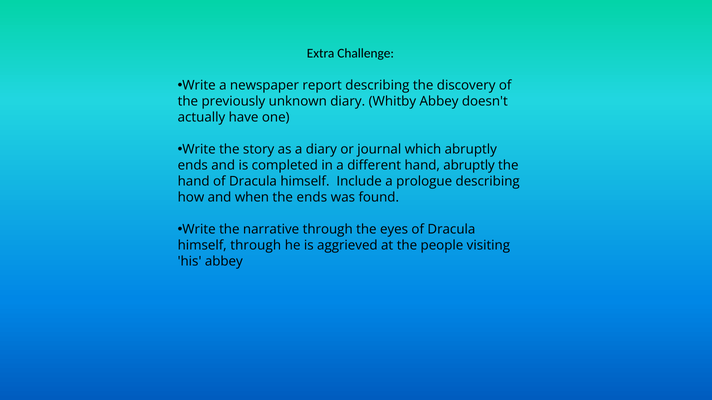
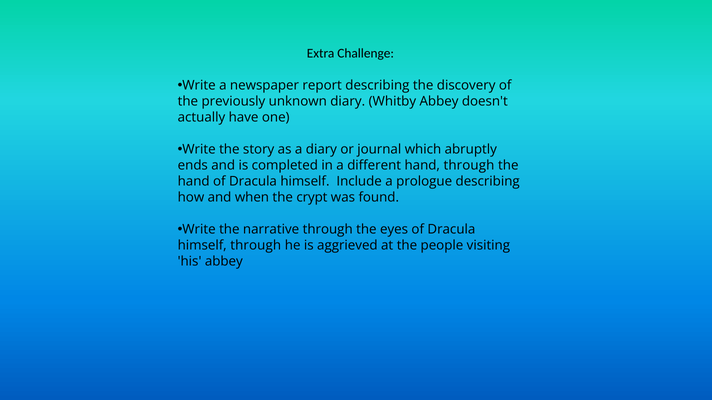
hand abruptly: abruptly -> through (469, 166)
the ends: ends -> crypt (312, 198)
